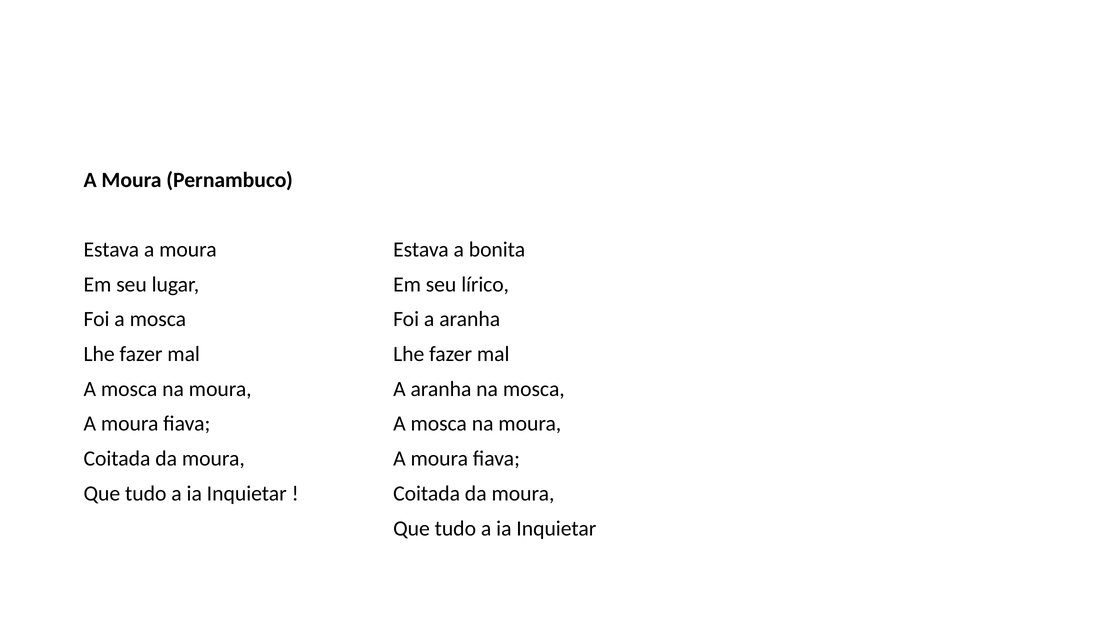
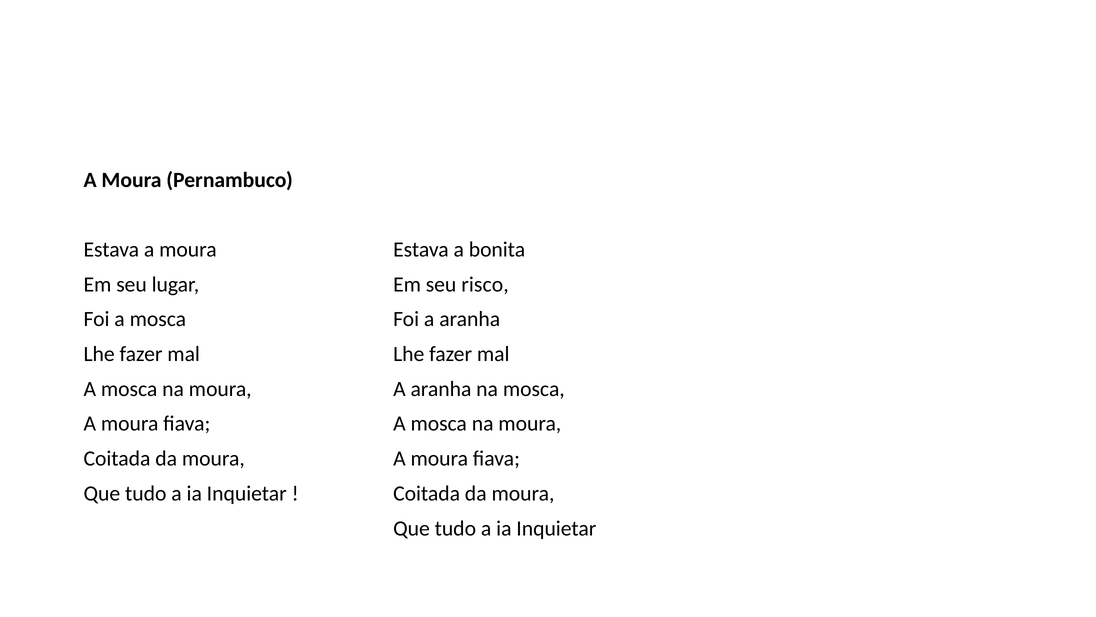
lírico: lírico -> risco (485, 284)
